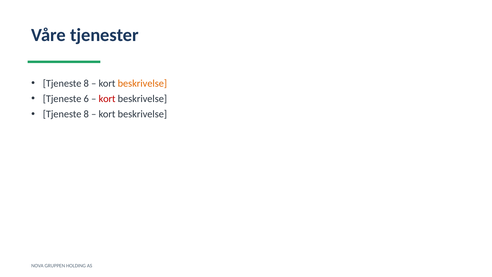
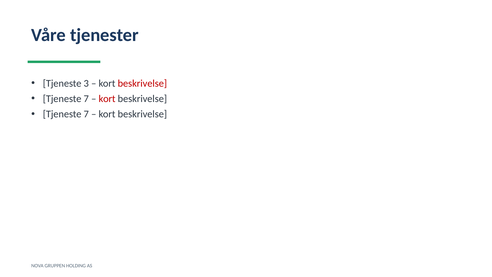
8: 8 -> 3 (86, 83)
beskrivelse colour: orange -> red (142, 83)
6: 6 -> 7 (86, 99)
8: 8 -> 7 (86, 114)
